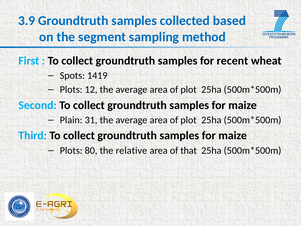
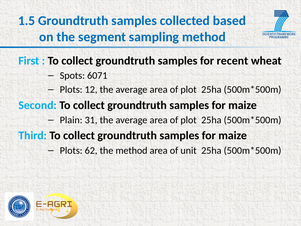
3.9: 3.9 -> 1.5 (27, 21)
1419: 1419 -> 6071 (97, 75)
80: 80 -> 62 (91, 150)
the relative: relative -> method (132, 150)
that: that -> unit (189, 150)
